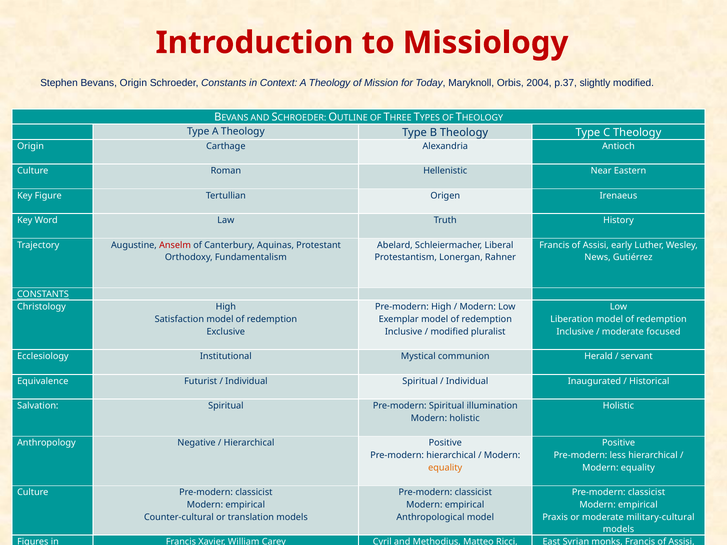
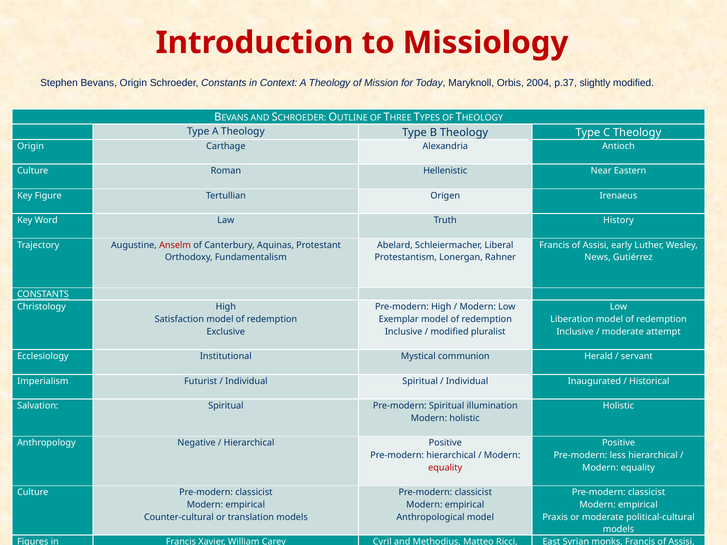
focused: focused -> attempt (663, 332)
Equivalence: Equivalence -> Imperialism (43, 381)
equality colour: orange -> red (445, 468)
military-cultural: military-cultural -> political-cultural (660, 517)
